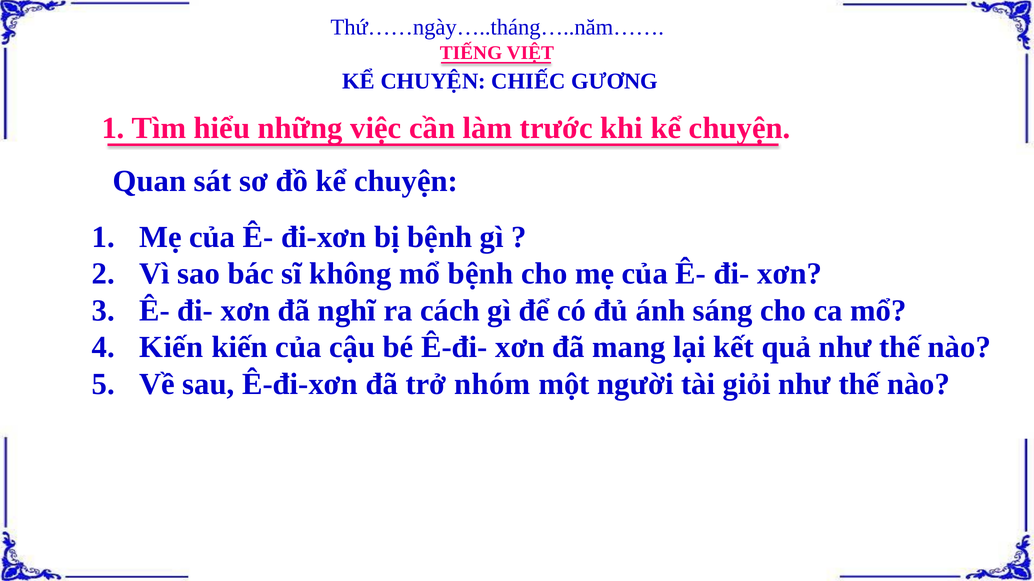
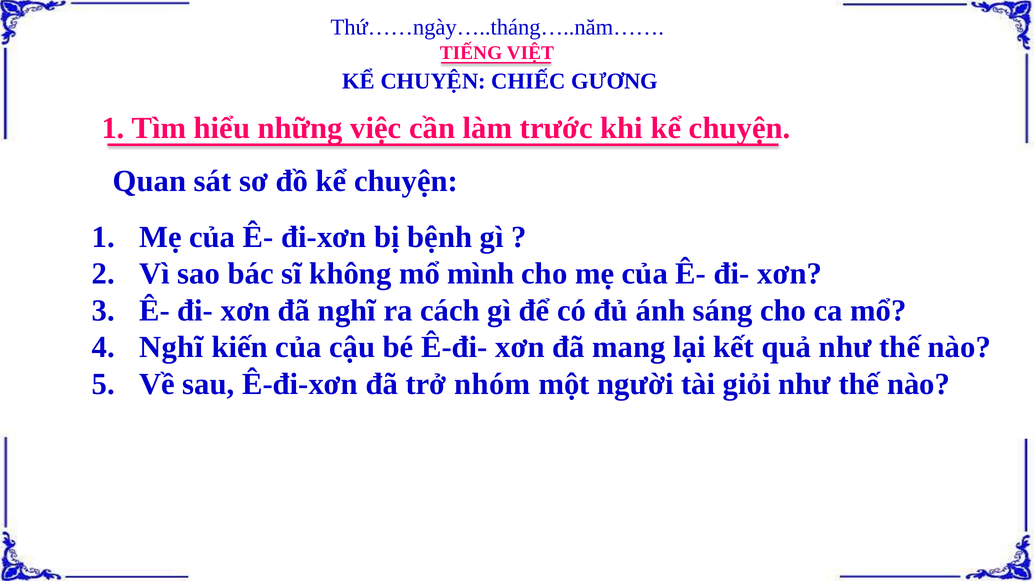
mổ bệnh: bệnh -> mình (481, 274)
Kiến: Kiến -> Nghĩ (171, 347)
